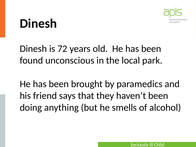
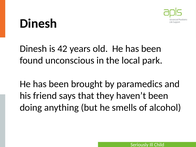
72: 72 -> 42 (62, 49)
